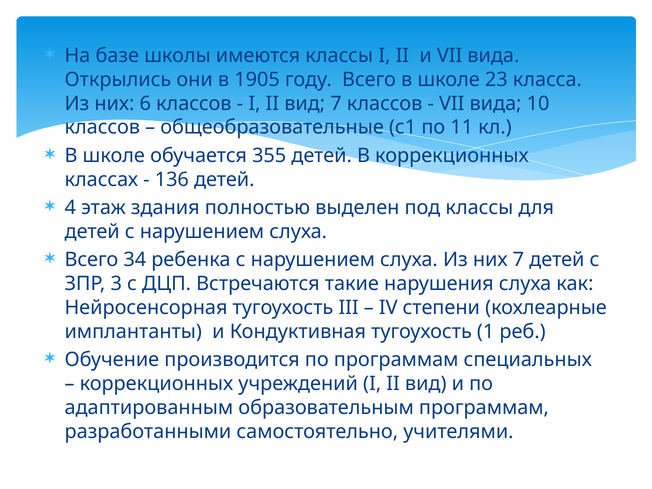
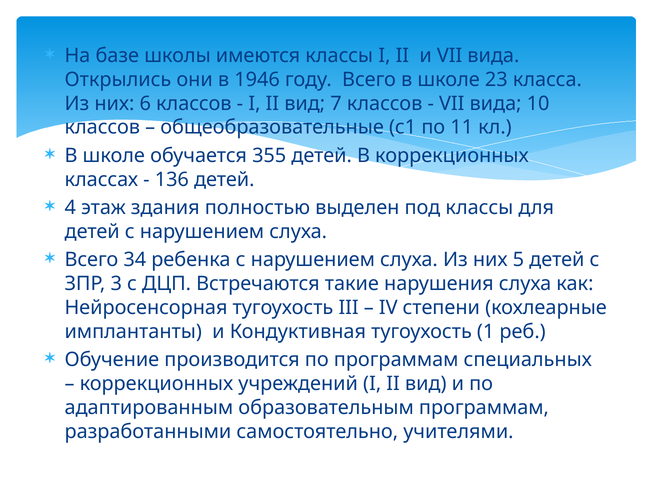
1905: 1905 -> 1946 (257, 80)
них 7: 7 -> 5 (518, 260)
